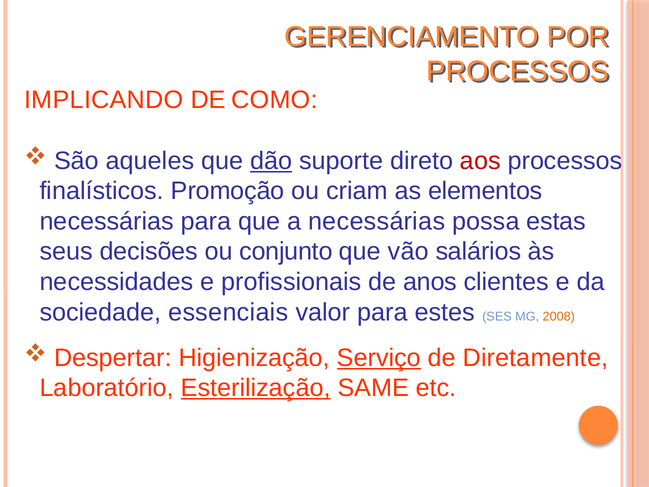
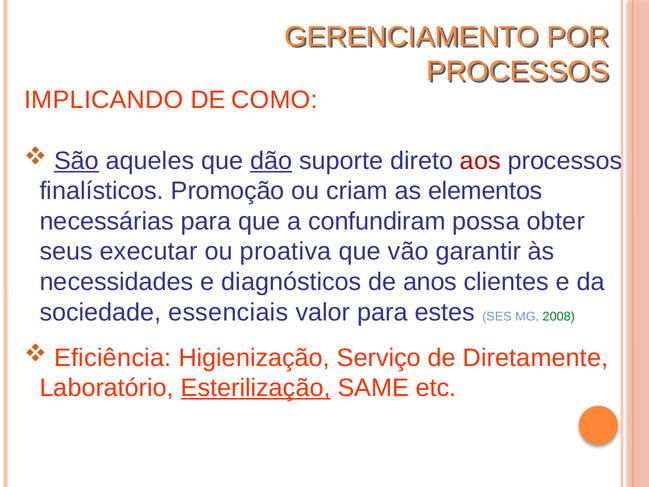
São underline: none -> present (77, 161)
a necessárias: necessárias -> confundiram (377, 221)
estas: estas -> obter (556, 221)
decisões: decisões -> executar (149, 251)
conjunto: conjunto -> proativa (286, 251)
salários: salários -> garantir (478, 251)
profissionais: profissionais -> diagnósticos (291, 282)
2008 colour: orange -> green (559, 316)
Despertar: Despertar -> Eficiência (113, 358)
Serviço underline: present -> none (379, 358)
